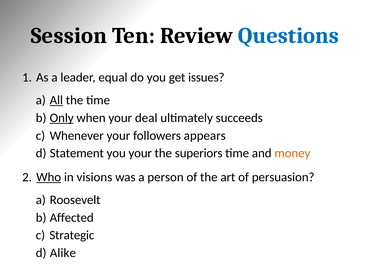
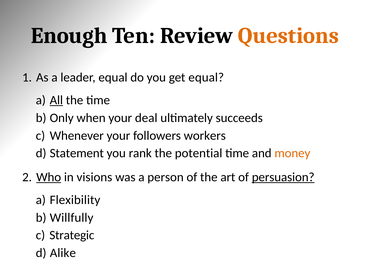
Session: Session -> Enough (69, 36)
Questions colour: blue -> orange (288, 36)
get issues: issues -> equal (206, 78)
Only underline: present -> none (62, 118)
appears: appears -> workers (205, 136)
you your: your -> rank (140, 154)
superiors: superiors -> potential (199, 154)
persuasion underline: none -> present (283, 177)
Roosevelt: Roosevelt -> Flexibility (75, 200)
Affected: Affected -> Willfully (72, 218)
